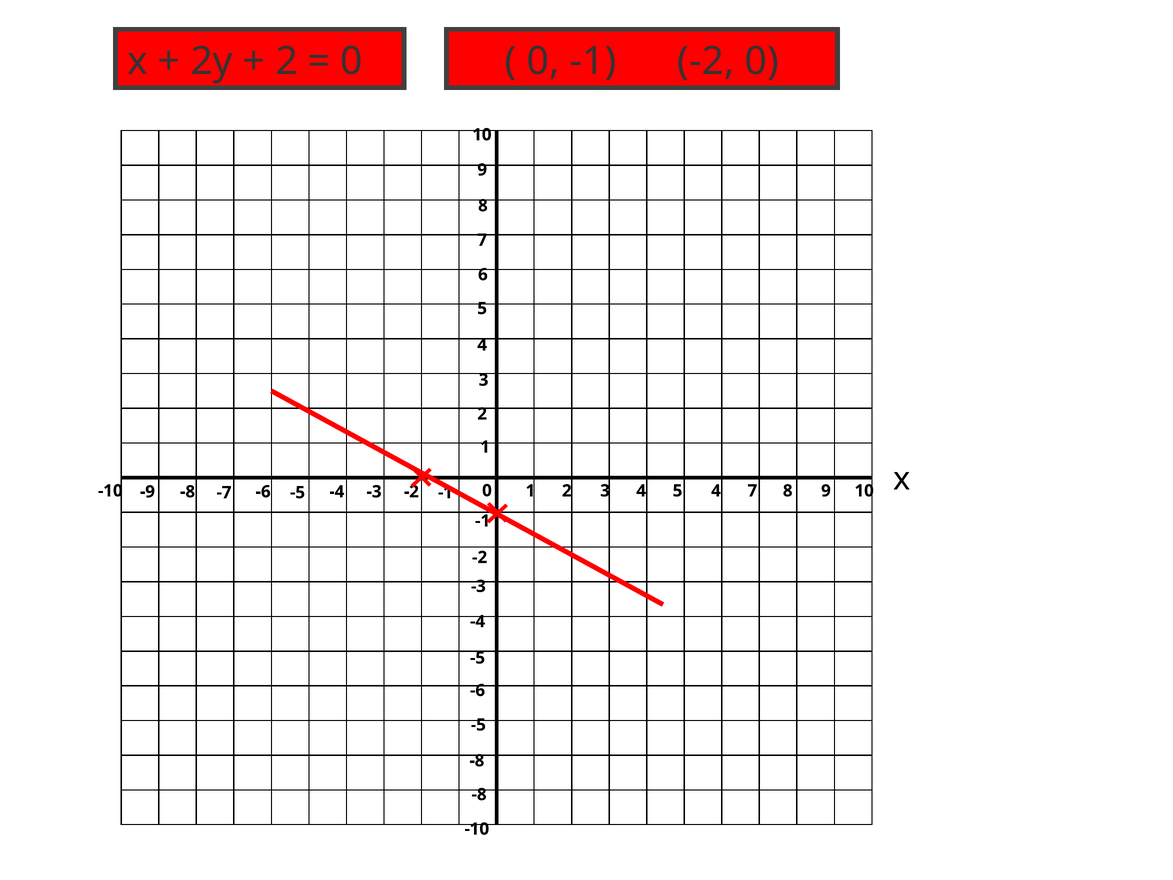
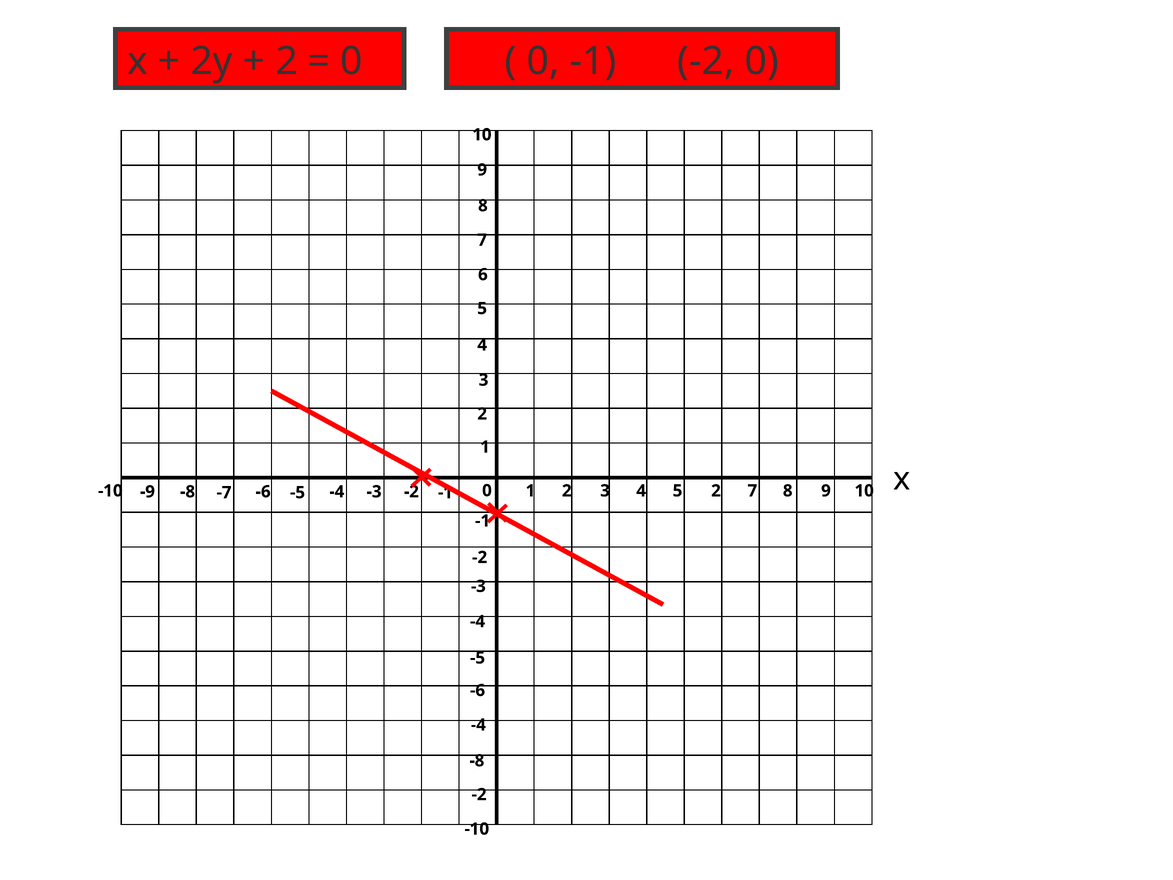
5 4: 4 -> 2 (716, 491)
-5: -5 -> -4 (478, 725)
-8: -8 -> -2 (479, 794)
